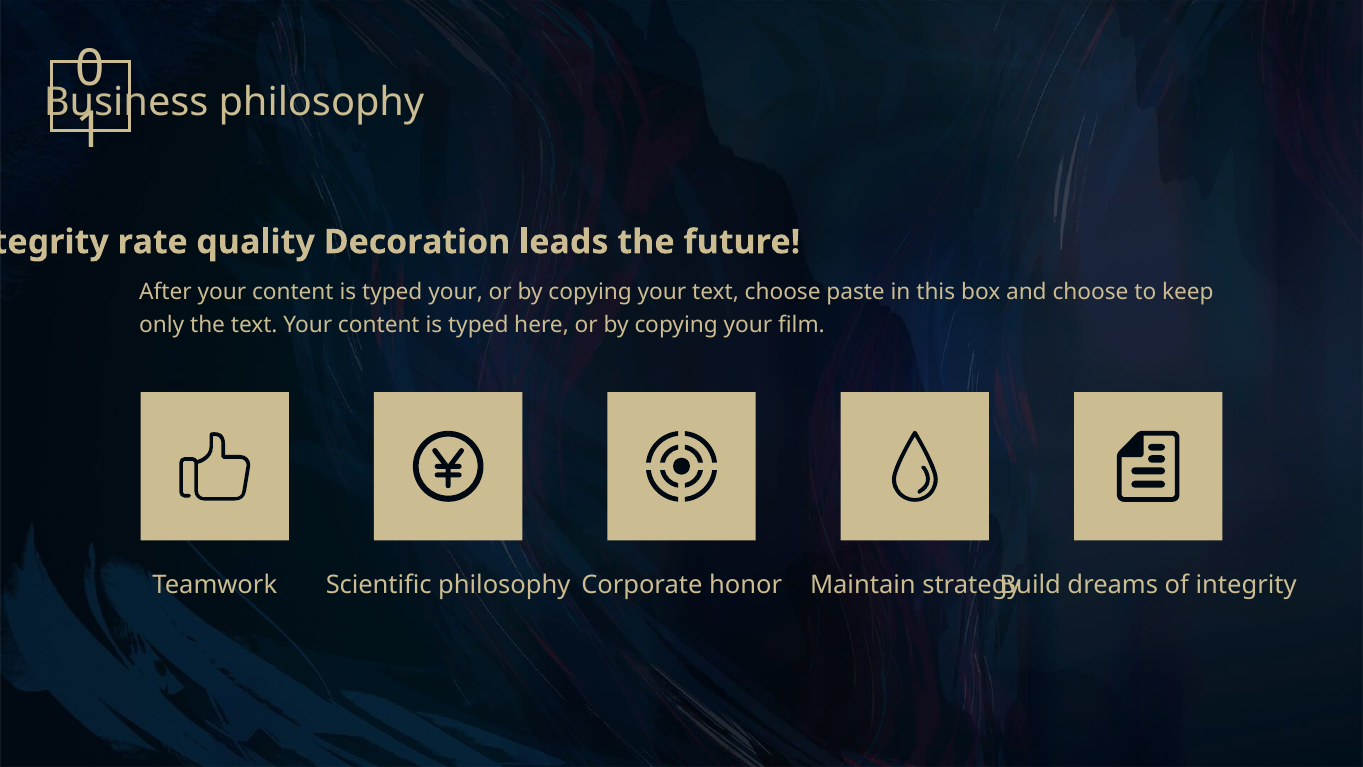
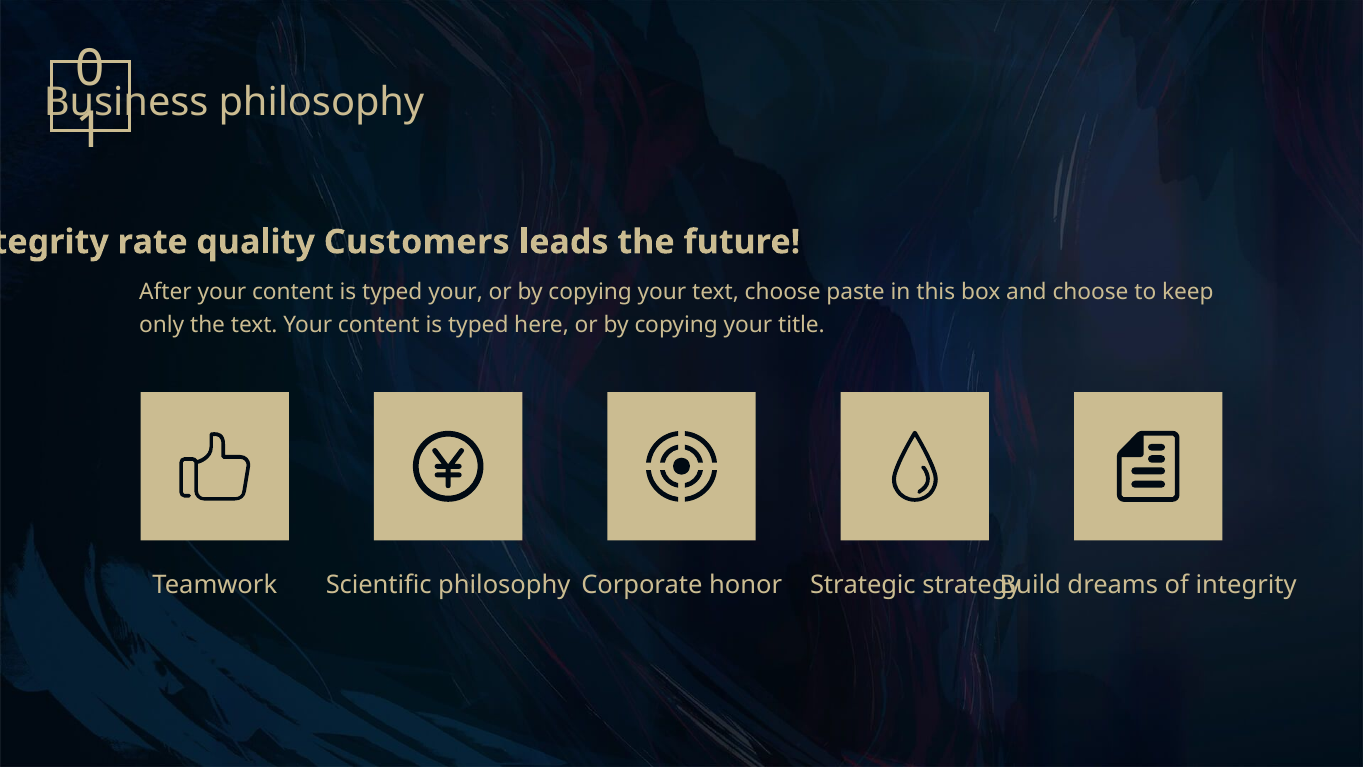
Decoration: Decoration -> Customers (417, 242)
film: film -> title (801, 324)
Maintain: Maintain -> Strategic (863, 585)
